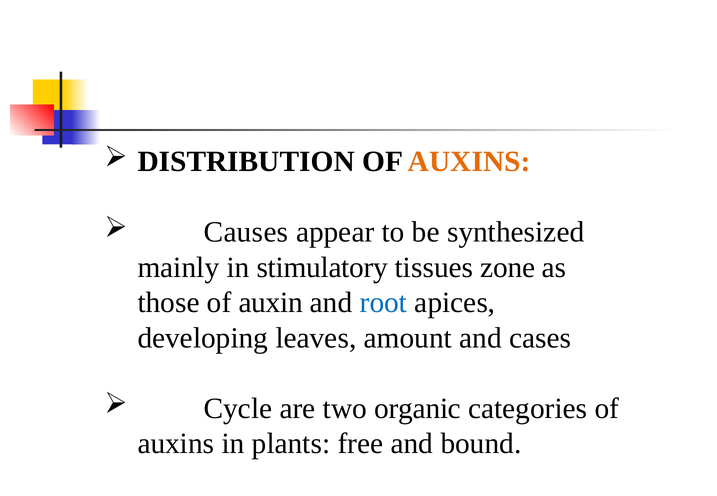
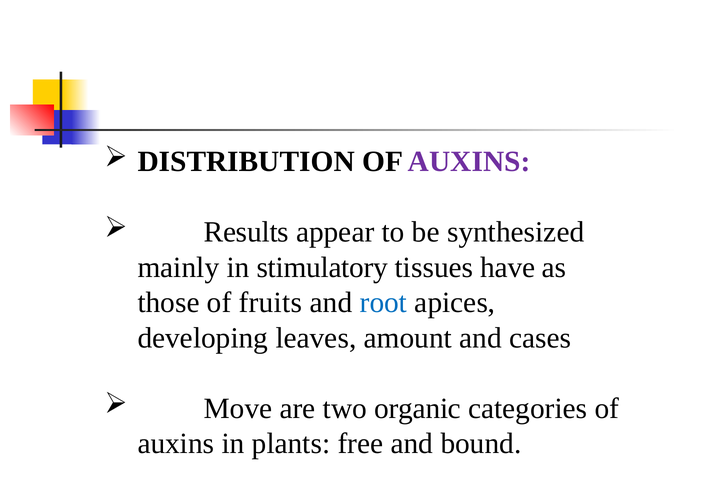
AUXINS colour: orange -> purple (469, 162)
Causes: Causes -> Results (246, 232)
zone: zone -> have (508, 268)
auxin: auxin -> fruits (270, 303)
Cycle: Cycle -> Move (238, 409)
